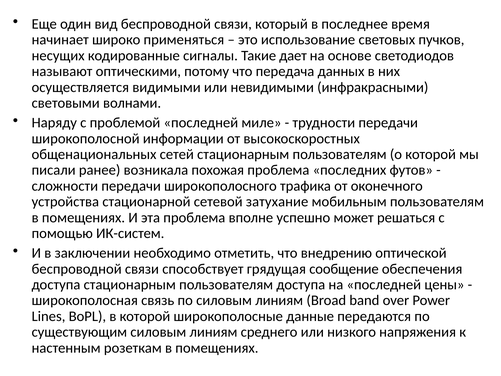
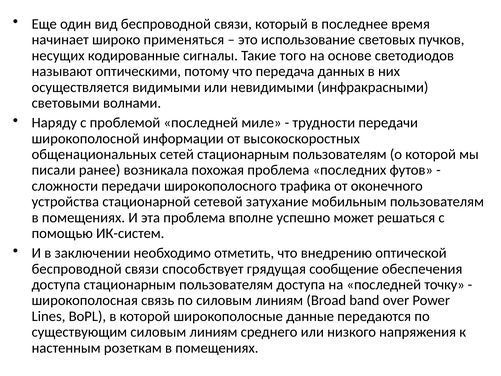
дает: дает -> того (293, 56)
цены: цены -> точку (445, 285)
